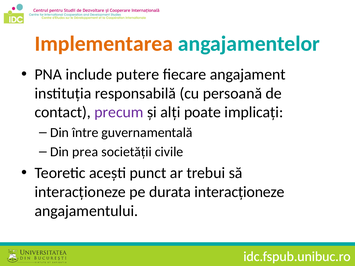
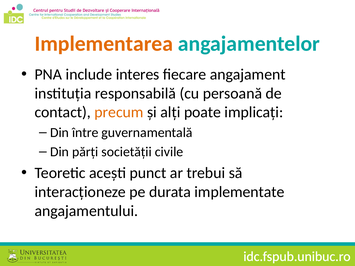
putere: putere -> interes (138, 74)
precum colour: purple -> orange (119, 112)
prea: prea -> părți (85, 152)
durata interacționeze: interacționeze -> implementate (239, 192)
